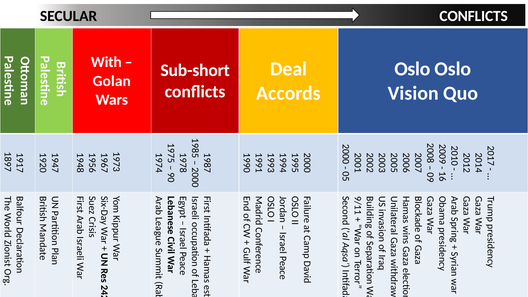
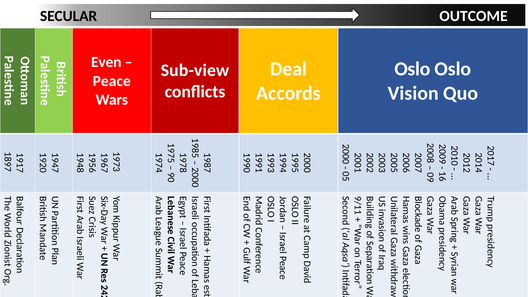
SECULAR CONFLICTS: CONFLICTS -> OUTCOME (473, 16)
With: With -> Even (106, 62)
Sub-short: Sub-short -> Sub-view (195, 70)
Golan: Golan -> Peace (112, 81)
